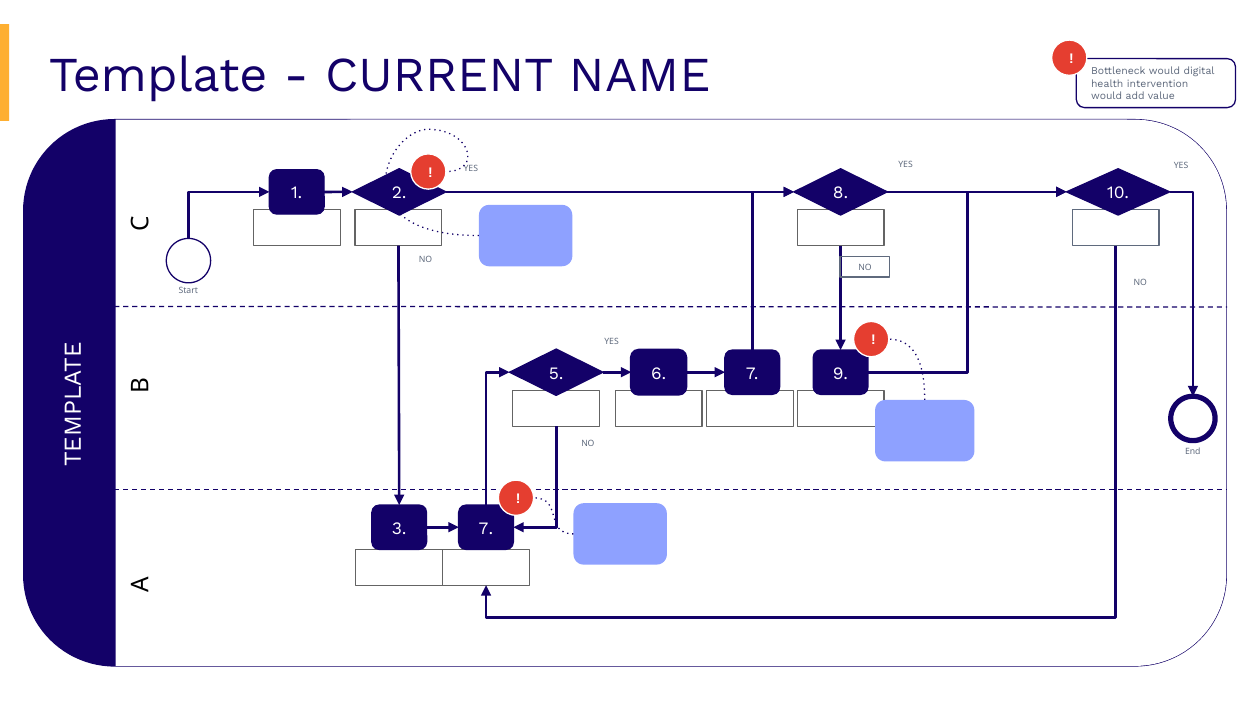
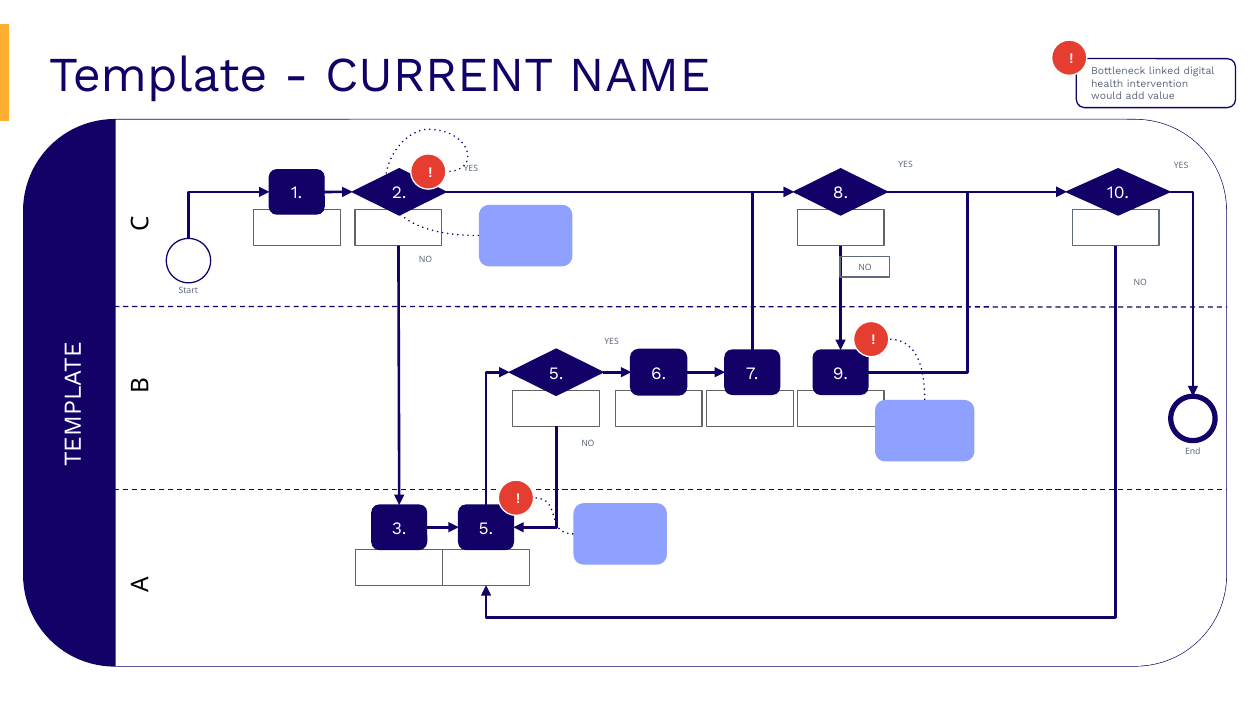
Bottleneck would: would -> linked (1164, 71)
3 7: 7 -> 5 (486, 528)
